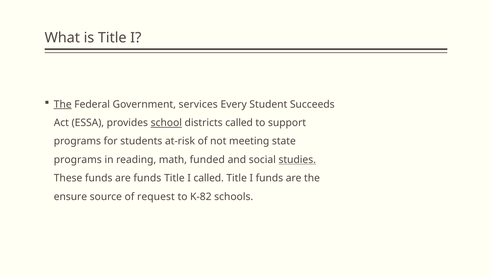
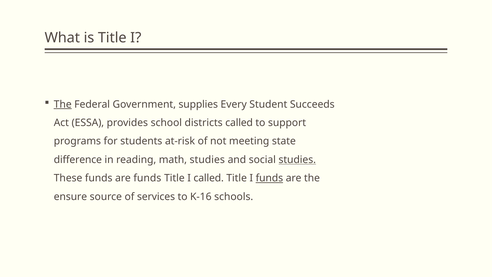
services: services -> supplies (198, 104)
school underline: present -> none (166, 123)
programs: programs -> difference (78, 160)
math funded: funded -> studies (207, 160)
funds underline: none -> present (269, 178)
request: request -> services (156, 196)
K-82: K-82 -> K-16 (201, 196)
